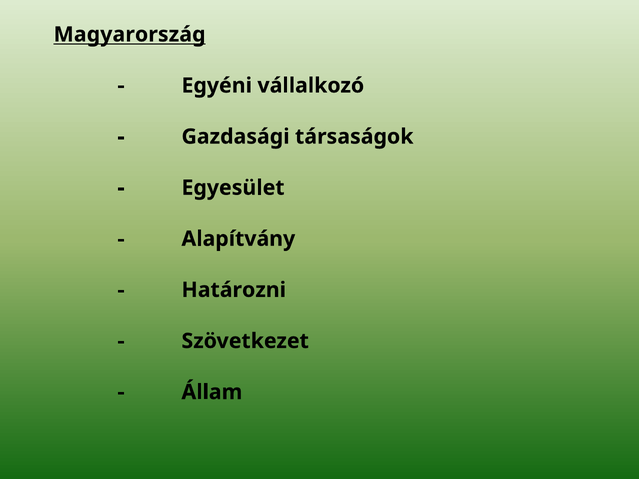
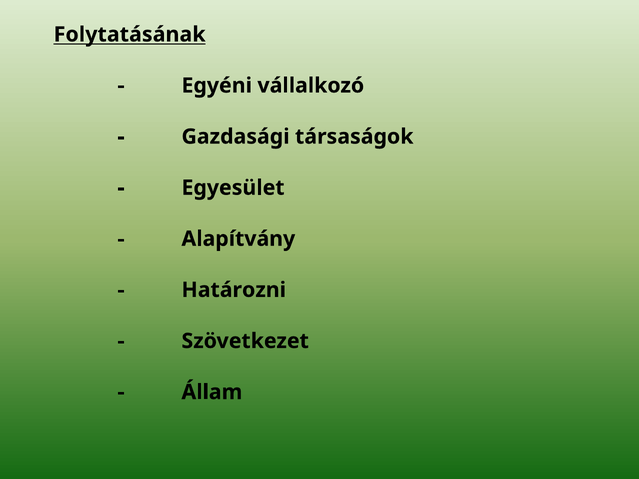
Magyarország: Magyarország -> Folytatásának (130, 34)
